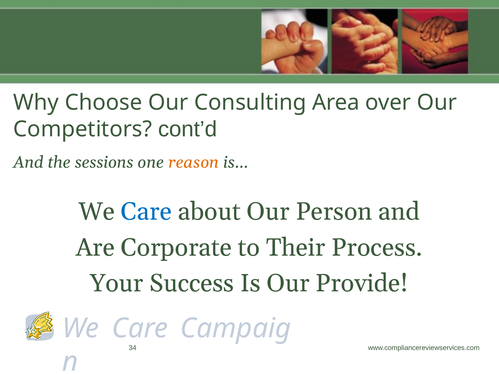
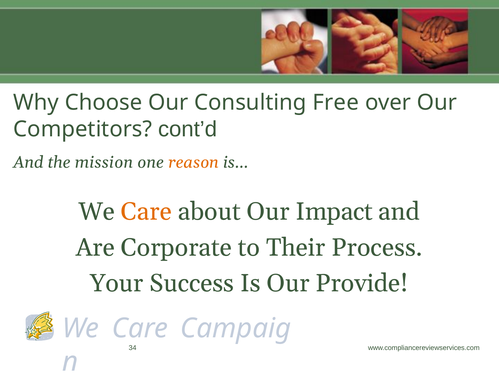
Area: Area -> Free (336, 103)
sessions: sessions -> mission (104, 163)
Care colour: blue -> orange (146, 212)
Person: Person -> Impact (334, 212)
